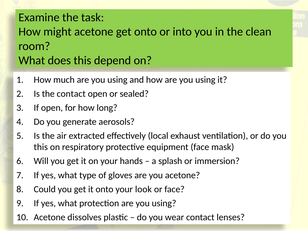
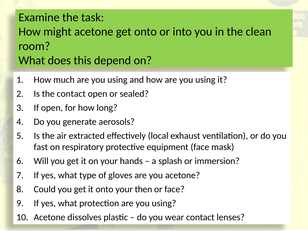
this: this -> fast (41, 147)
look: look -> then (143, 189)
